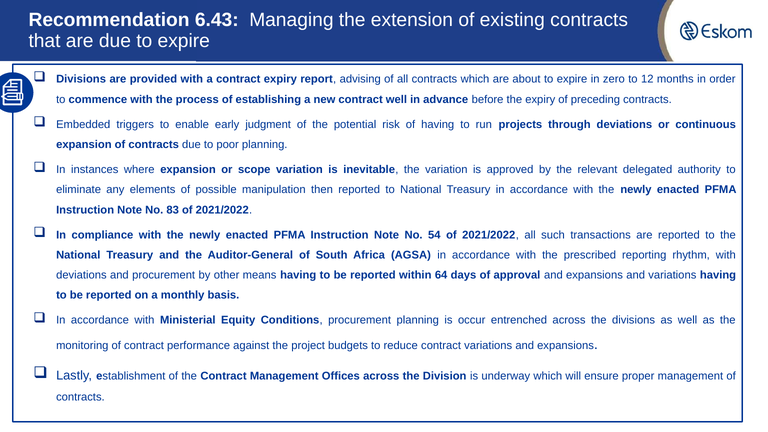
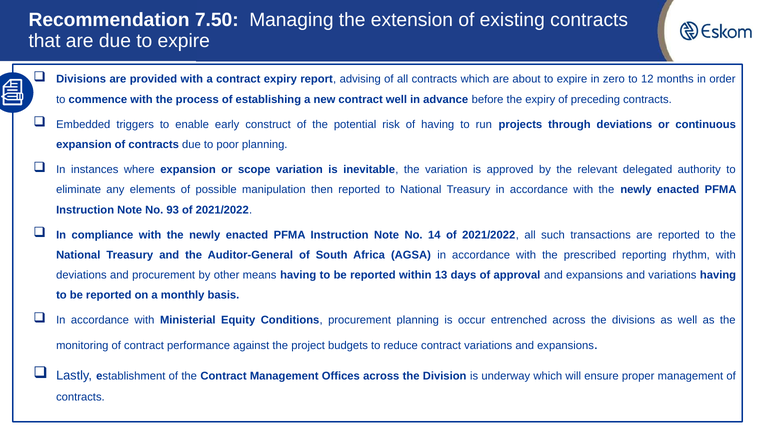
6.43: 6.43 -> 7.50 (217, 20)
judgment: judgment -> construct (268, 124)
83: 83 -> 93 (173, 210)
54: 54 -> 14 (434, 235)
64: 64 -> 13 (441, 275)
